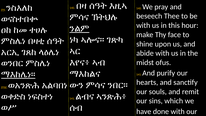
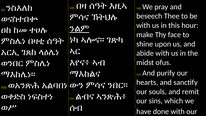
ማእከሌነ። underline: present -> none (18, 74)
